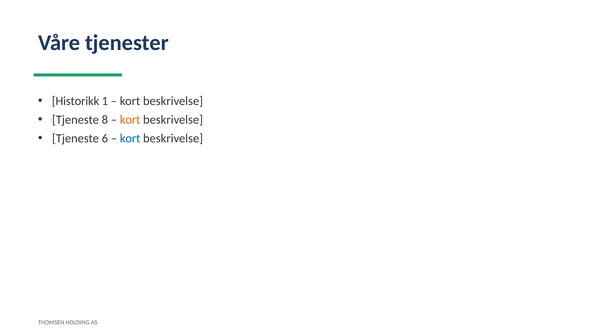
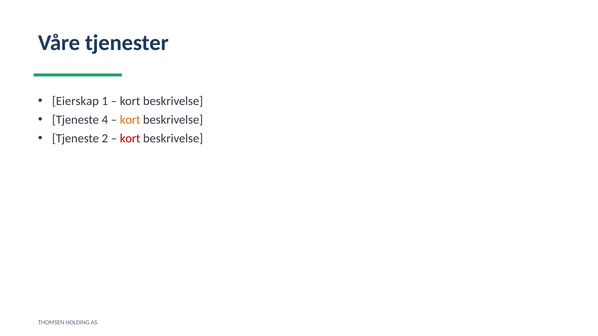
Historikk: Historikk -> Eierskap (75, 101)
8: 8 -> 4 (105, 120)
6: 6 -> 2 (105, 139)
kort colour: blue -> red (130, 139)
